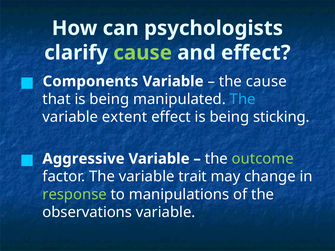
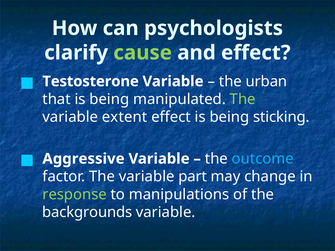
Components: Components -> Testosterone (91, 81)
the cause: cause -> urban (266, 81)
The colour: light blue -> light green (243, 99)
outcome colour: light green -> light blue (263, 159)
trait: trait -> part (193, 177)
observations: observations -> backgrounds (87, 213)
